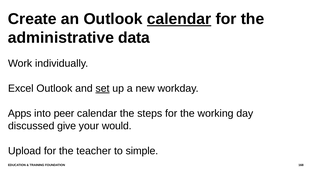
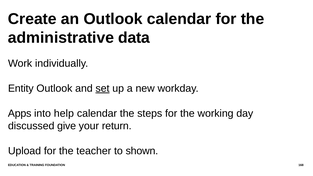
calendar underline: present -> none (179, 19)
Excel: Excel -> Entity (21, 88)
peer: peer -> help (64, 113)
would: would -> return (117, 126)
simple: simple -> shown (142, 151)
